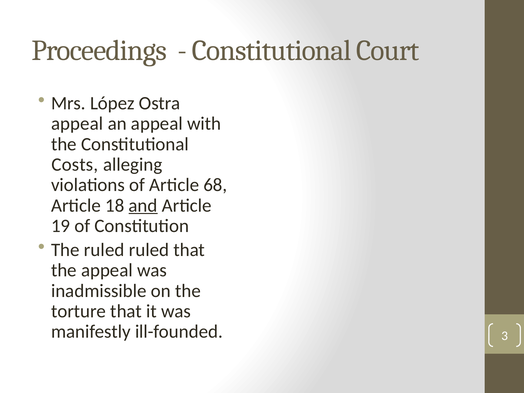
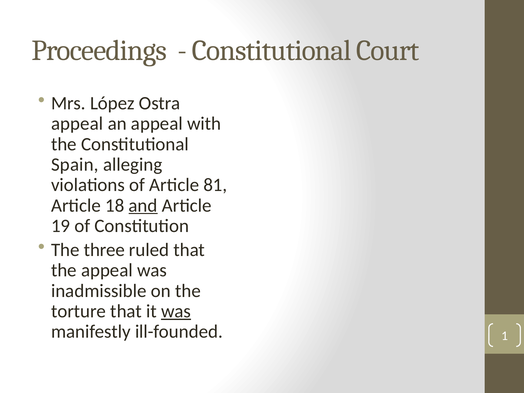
Costs: Costs -> Spain (75, 165)
68: 68 -> 81 (215, 185)
The ruled: ruled -> three (104, 250)
was underline: none -> present (176, 311)
3: 3 -> 1 (505, 336)
